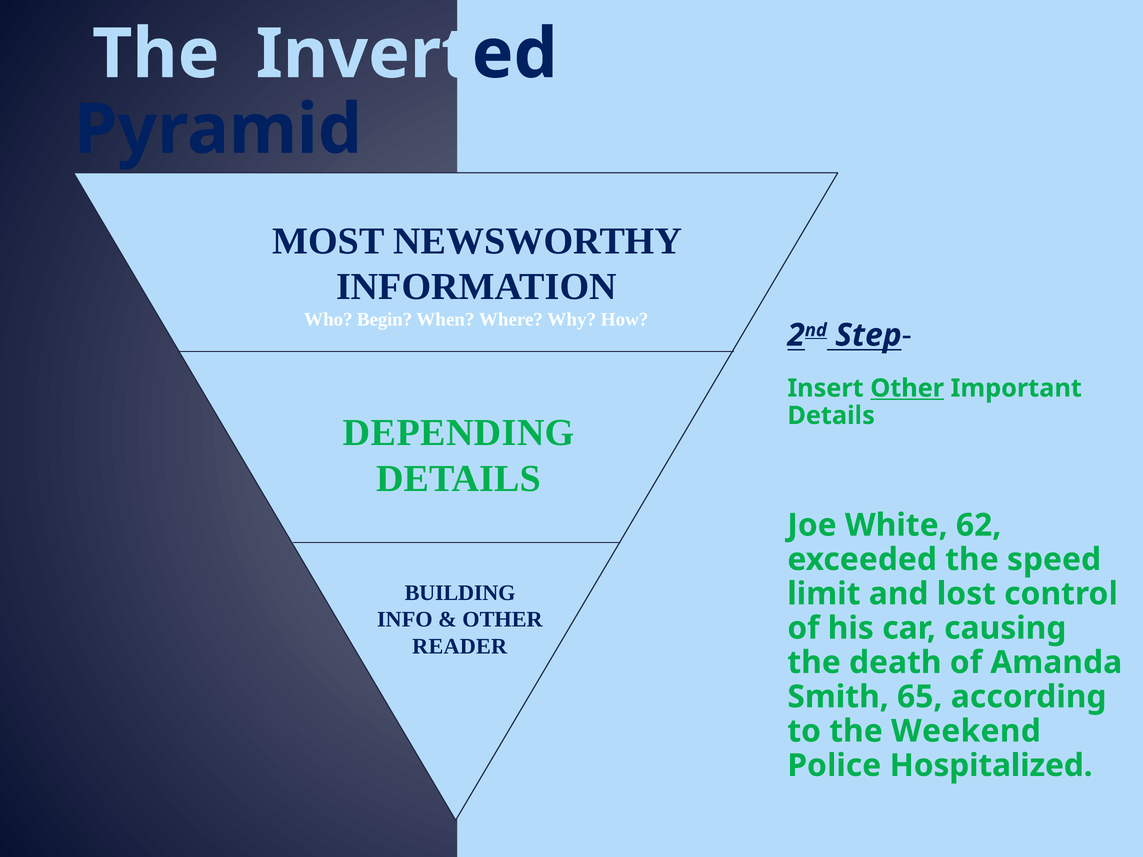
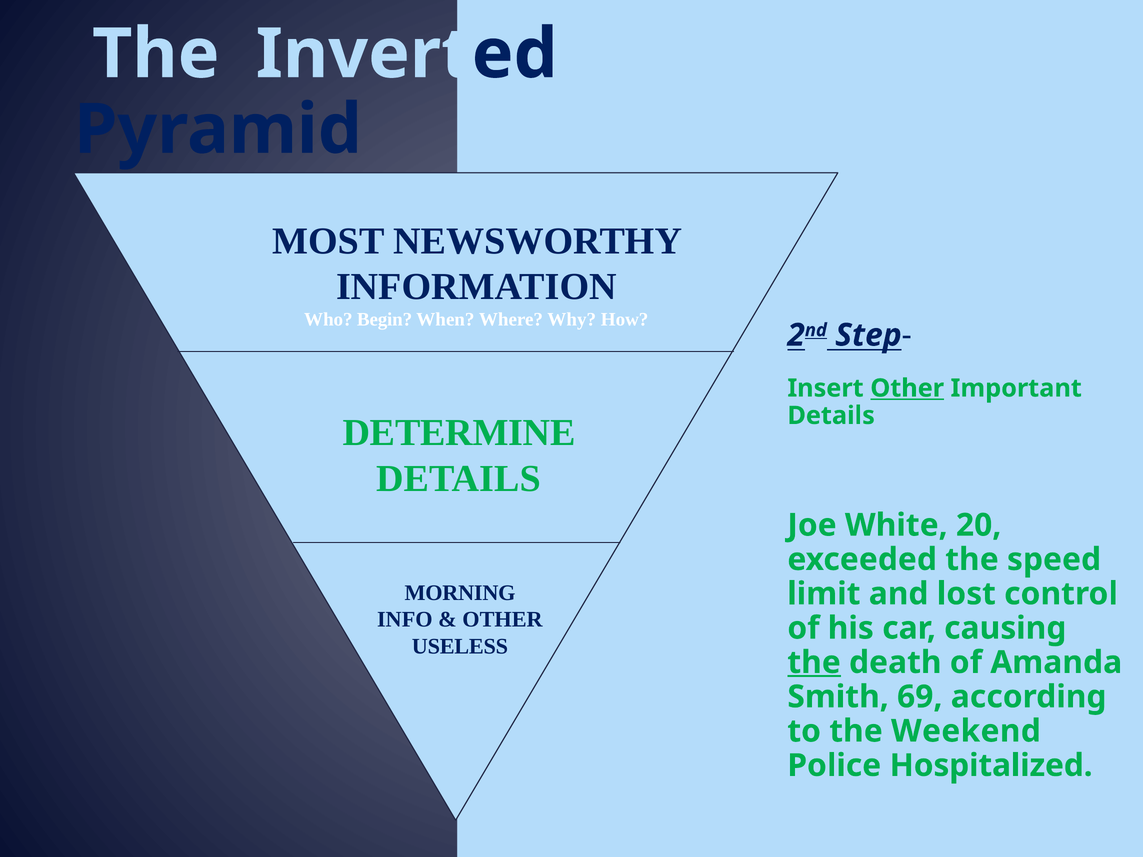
DEPENDING: DEPENDING -> DETERMINE (459, 433)
62: 62 -> 20 (979, 525)
BUILDING: BUILDING -> MORNING (460, 593)
READER: READER -> USELESS (460, 646)
the underline: none -> present (814, 663)
65: 65 -> 69 (920, 697)
